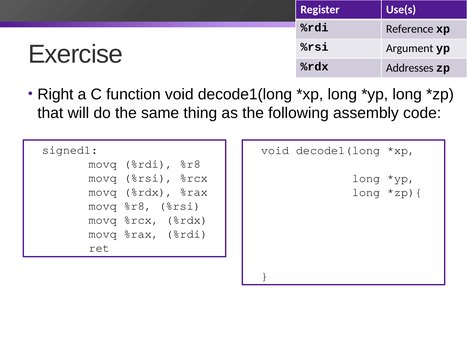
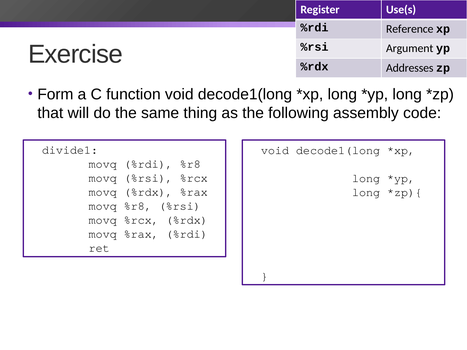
Right: Right -> Form (55, 94)
signed1: signed1 -> divide1 (70, 150)
